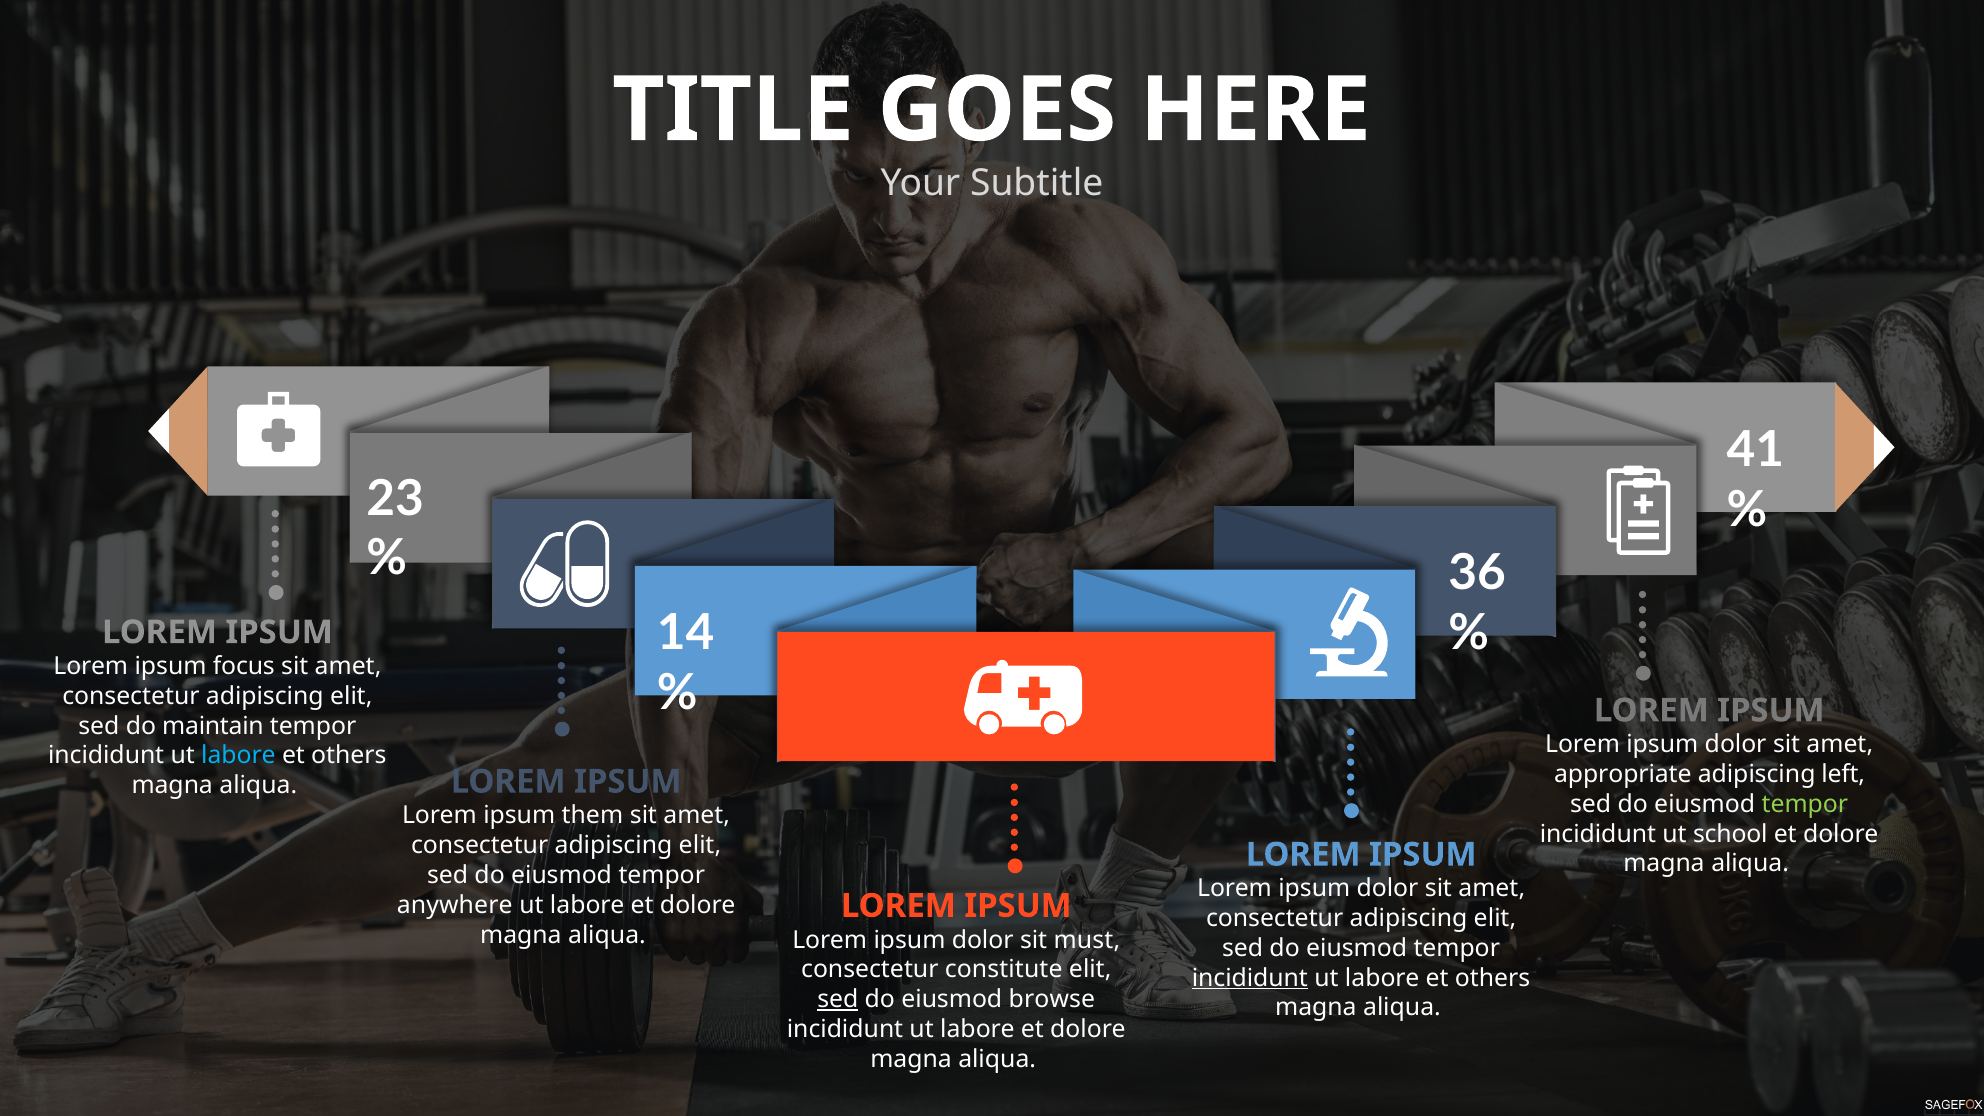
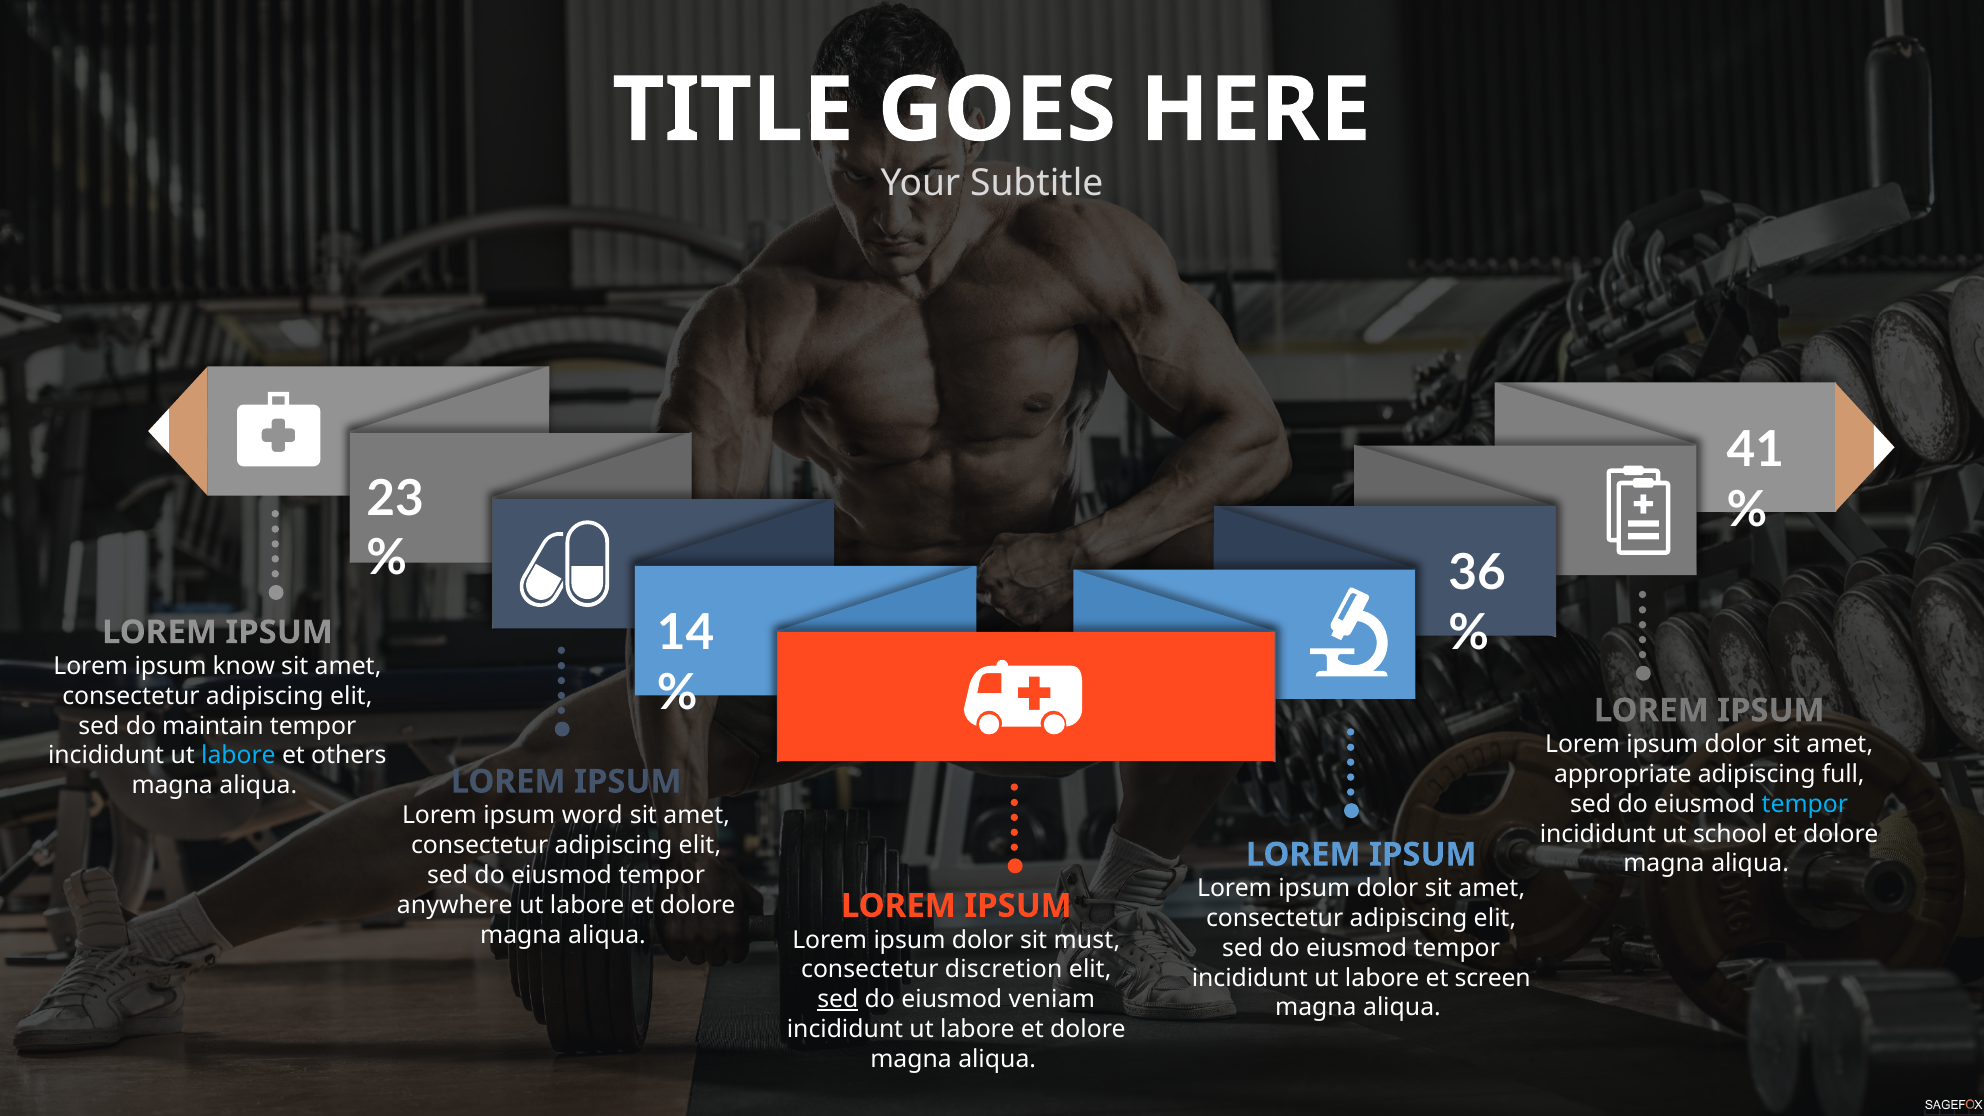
focus: focus -> know (244, 666)
left: left -> full (1843, 774)
tempor colour: light green -> light blue (1805, 804)
them: them -> word (592, 816)
constitute: constitute -> discretion (1004, 970)
incididunt underline: present -> none (1250, 978)
others: others -> screen (1493, 978)
browse: browse -> veniam (1052, 1000)
